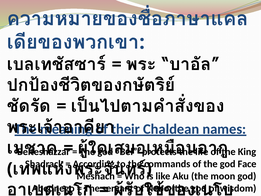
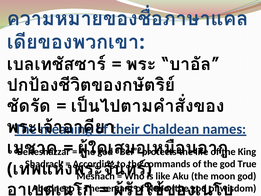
Face: Face -> True (247, 164)
